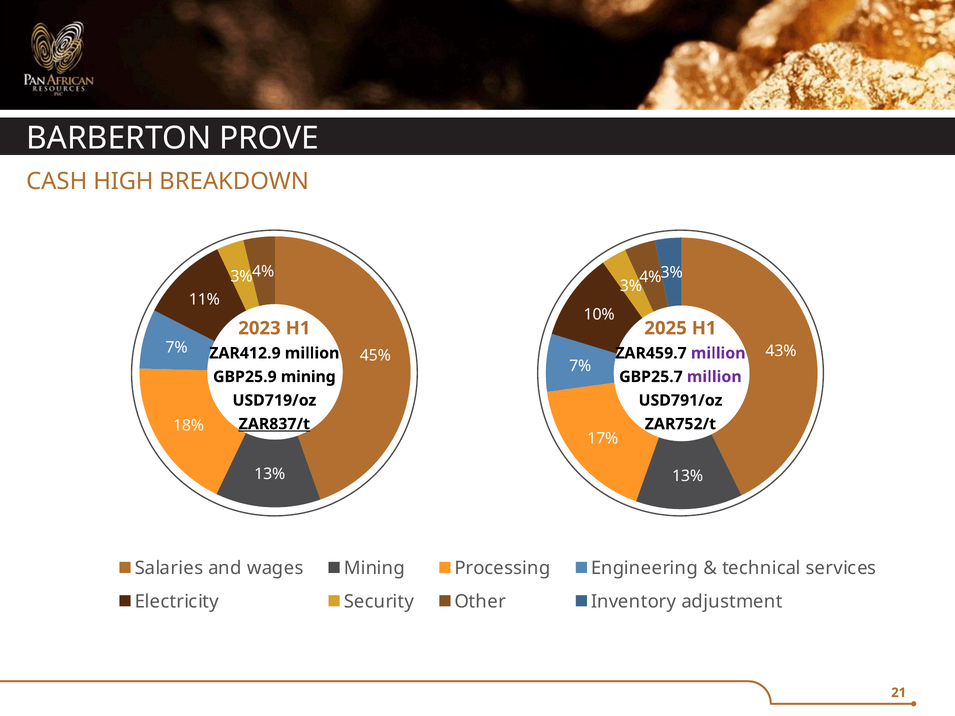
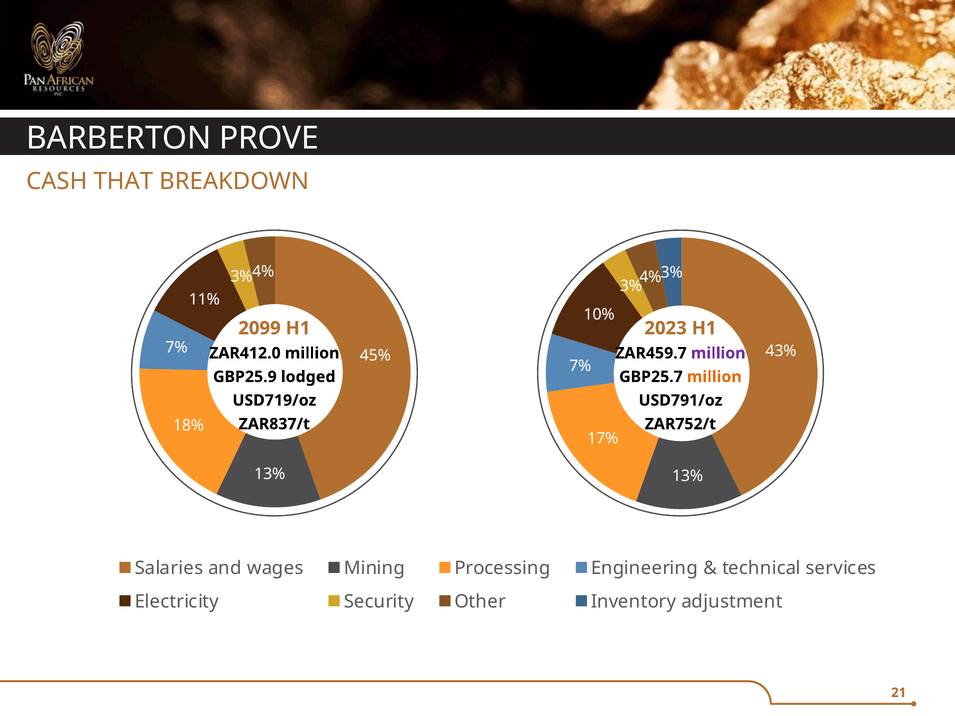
HIGH: HIGH -> THAT (123, 181)
2023: 2023 -> 2099 (259, 328)
2025: 2025 -> 2023 (666, 328)
ZAR412.9: ZAR412.9 -> ZAR412.0 (245, 353)
GBP25.9 mining: mining -> lodged (308, 377)
million colour: purple -> orange (714, 377)
ZAR837/t underline: present -> none (274, 424)
